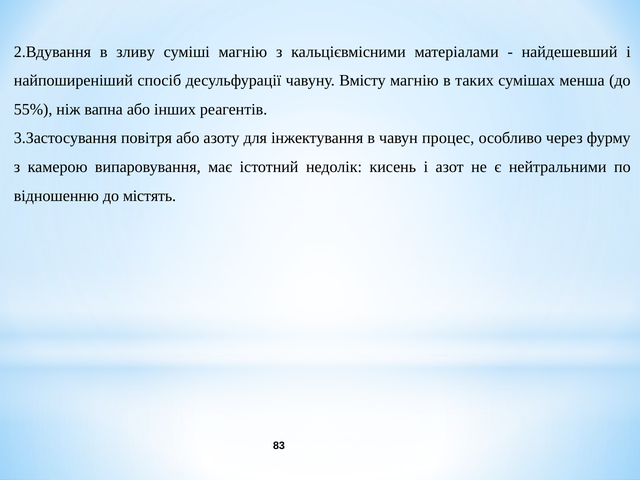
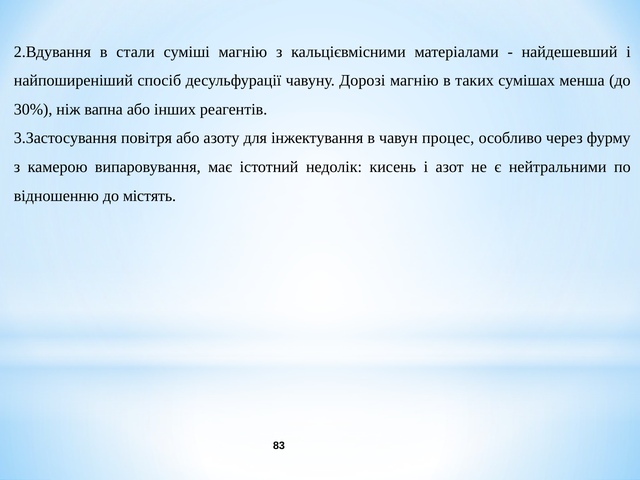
зливу: зливу -> стали (136, 52)
Вмісту: Вмісту -> Дорозі (362, 81)
55%: 55% -> 30% (33, 109)
